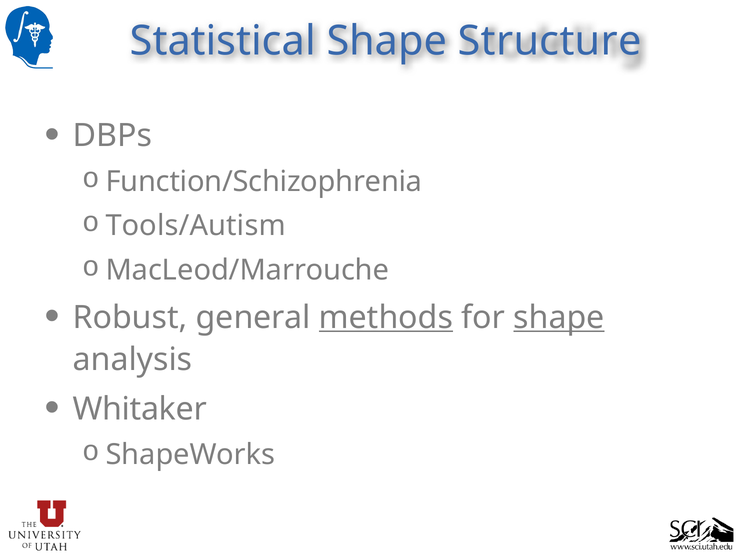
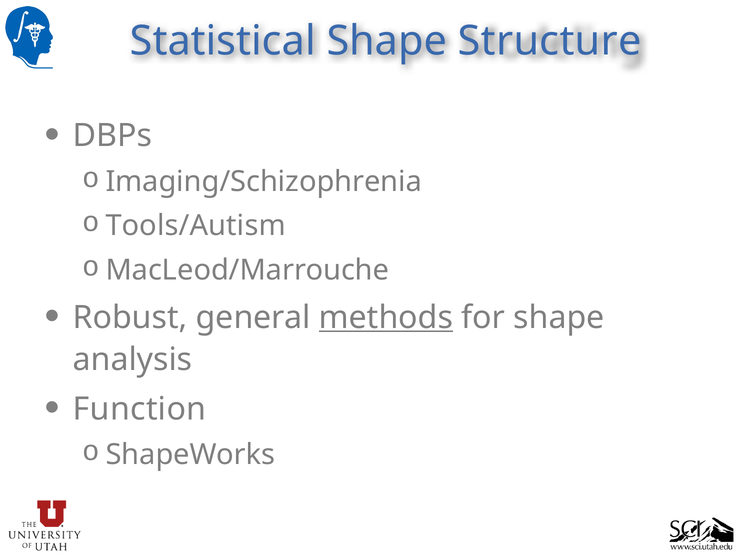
Function/Schizophrenia: Function/Schizophrenia -> Imaging/Schizophrenia (264, 182)
shape underline: present -> none (559, 318)
Whitaker: Whitaker -> Function (140, 409)
